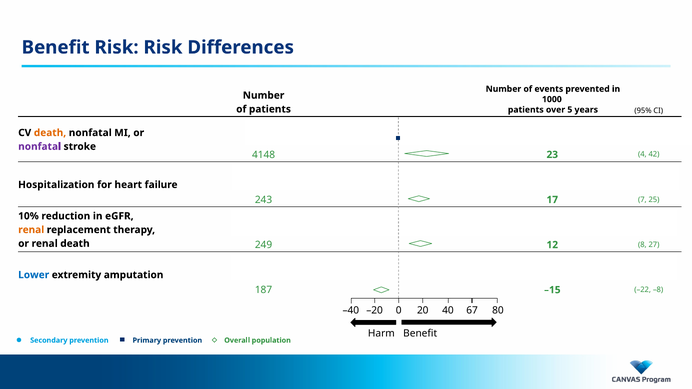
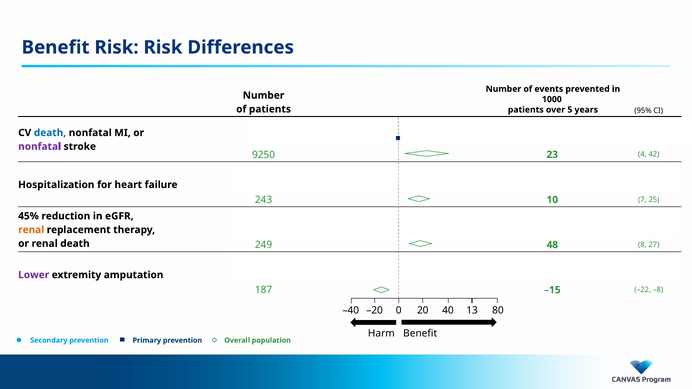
death colour: orange -> blue (50, 133)
4148: 4148 -> 9250 (264, 155)
17: 17 -> 10 (552, 200)
10%: 10% -> 45% (28, 216)
12: 12 -> 48 (552, 245)
Lower colour: blue -> purple (34, 275)
40 67: 67 -> 13 (472, 311)
